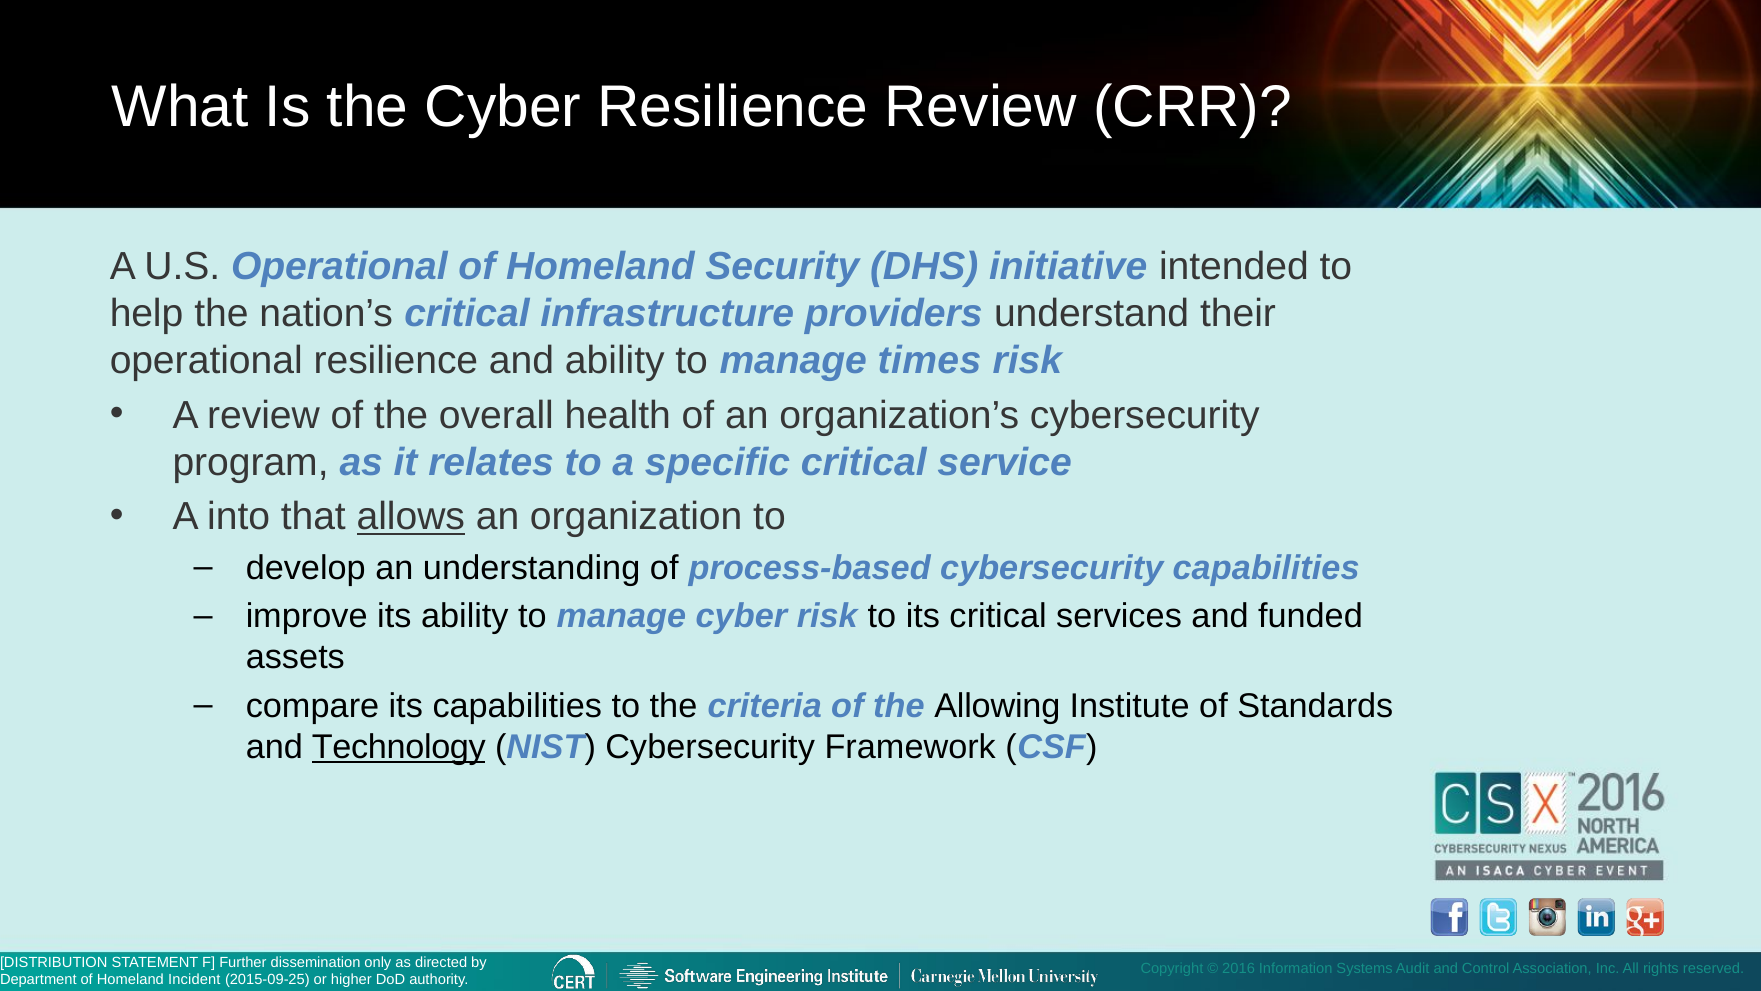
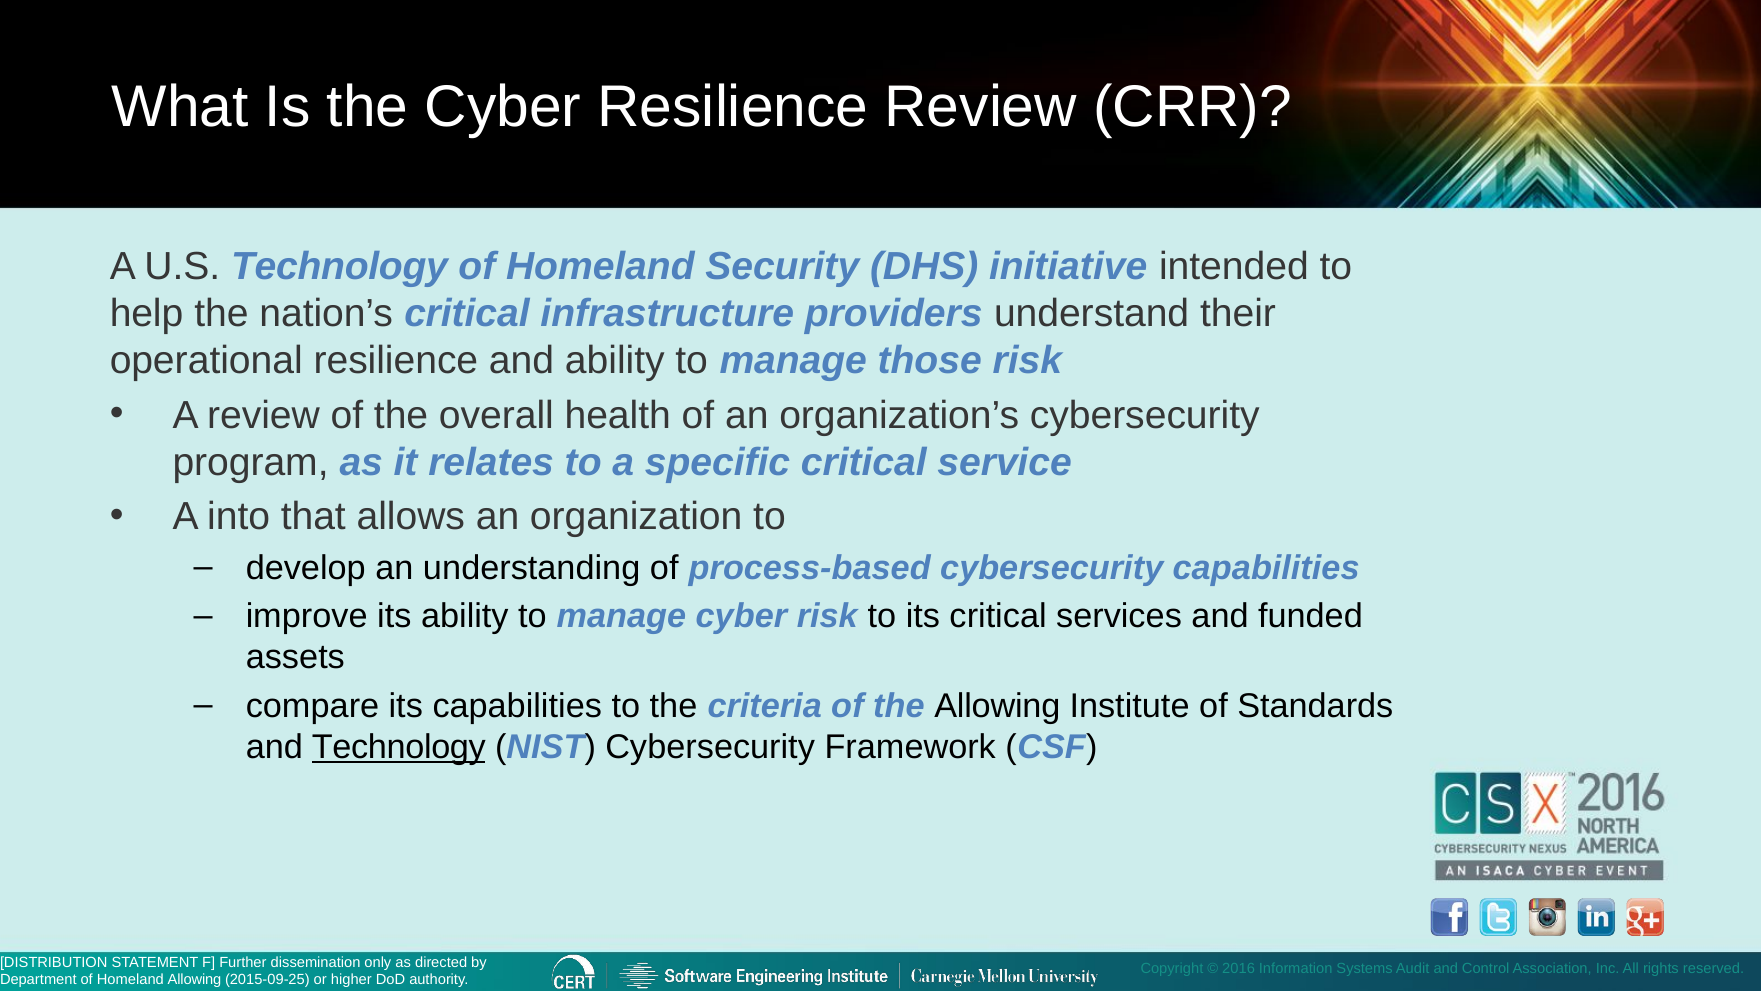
U.S Operational: Operational -> Technology (340, 266)
times: times -> those (930, 360)
allows underline: present -> none (411, 517)
Homeland Incident: Incident -> Allowing (194, 980)
